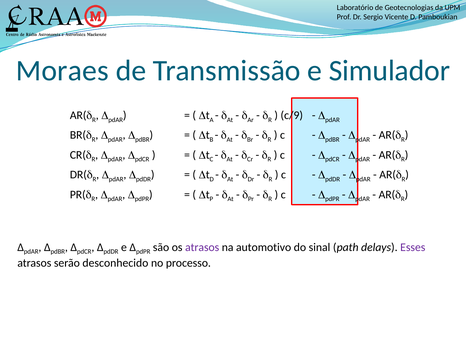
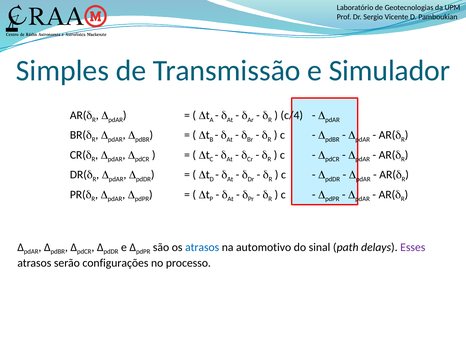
Moraes: Moraes -> Simples (62, 70)
c/9: c/9 -> c/4 (292, 115)
atrasos colour: purple -> blue (202, 247)
desconhecido: desconhecido -> configurações (115, 263)
